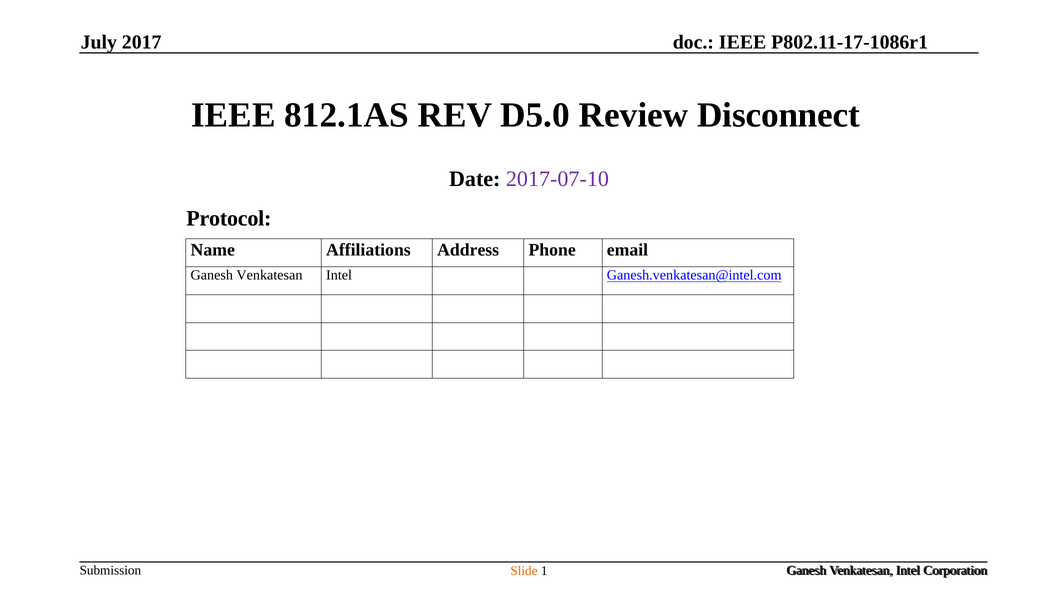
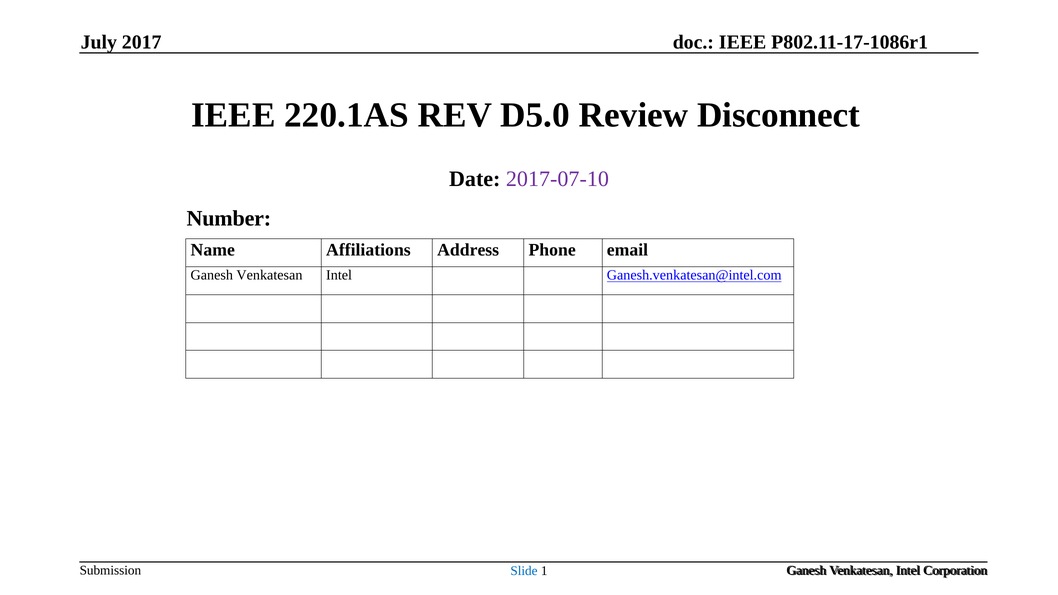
812.1AS: 812.1AS -> 220.1AS (347, 115)
Protocol: Protocol -> Number (229, 218)
Slide colour: orange -> blue (524, 571)
